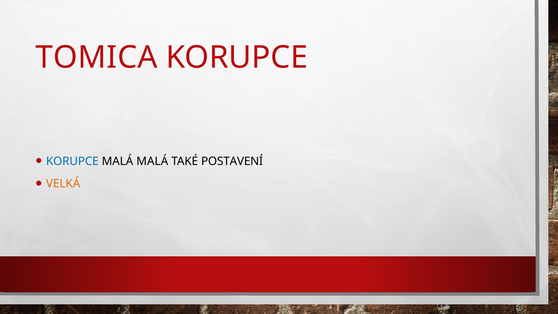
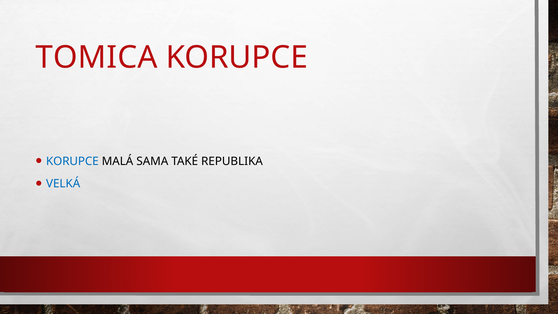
MALÁ MALÁ: MALÁ -> SAMA (152, 161)
POSTAVENÍ: POSTAVENÍ -> REPUBLIKA (232, 161)
VELKÁ colour: orange -> blue (63, 184)
